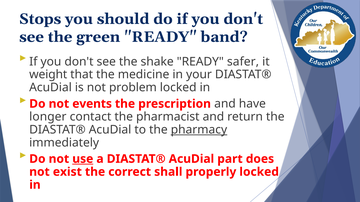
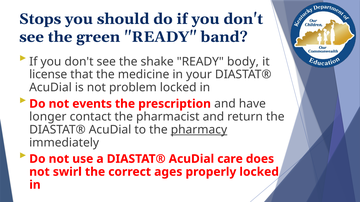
safer: safer -> body (243, 62)
weight: weight -> license (48, 75)
use underline: present -> none (83, 159)
part: part -> care (230, 159)
exist: exist -> swirl (67, 172)
shall: shall -> ages (168, 172)
